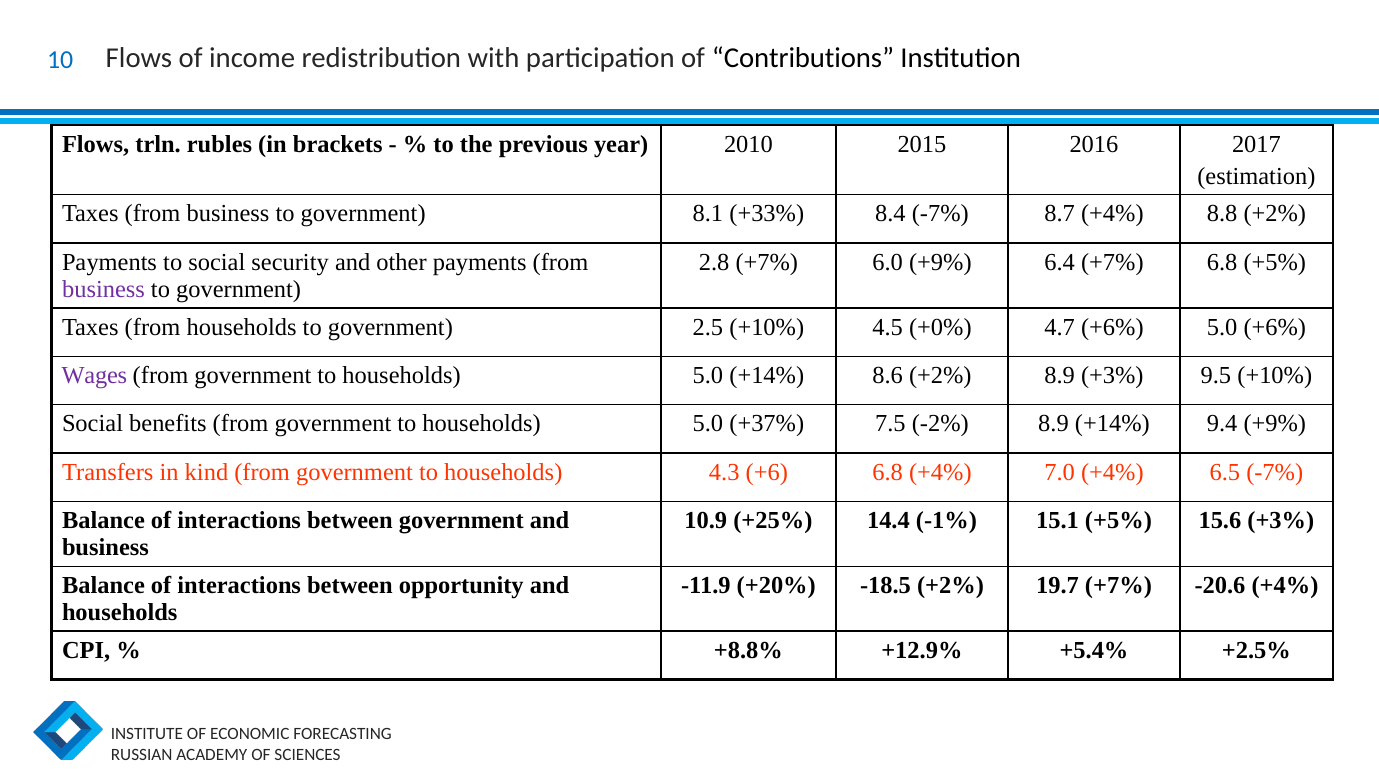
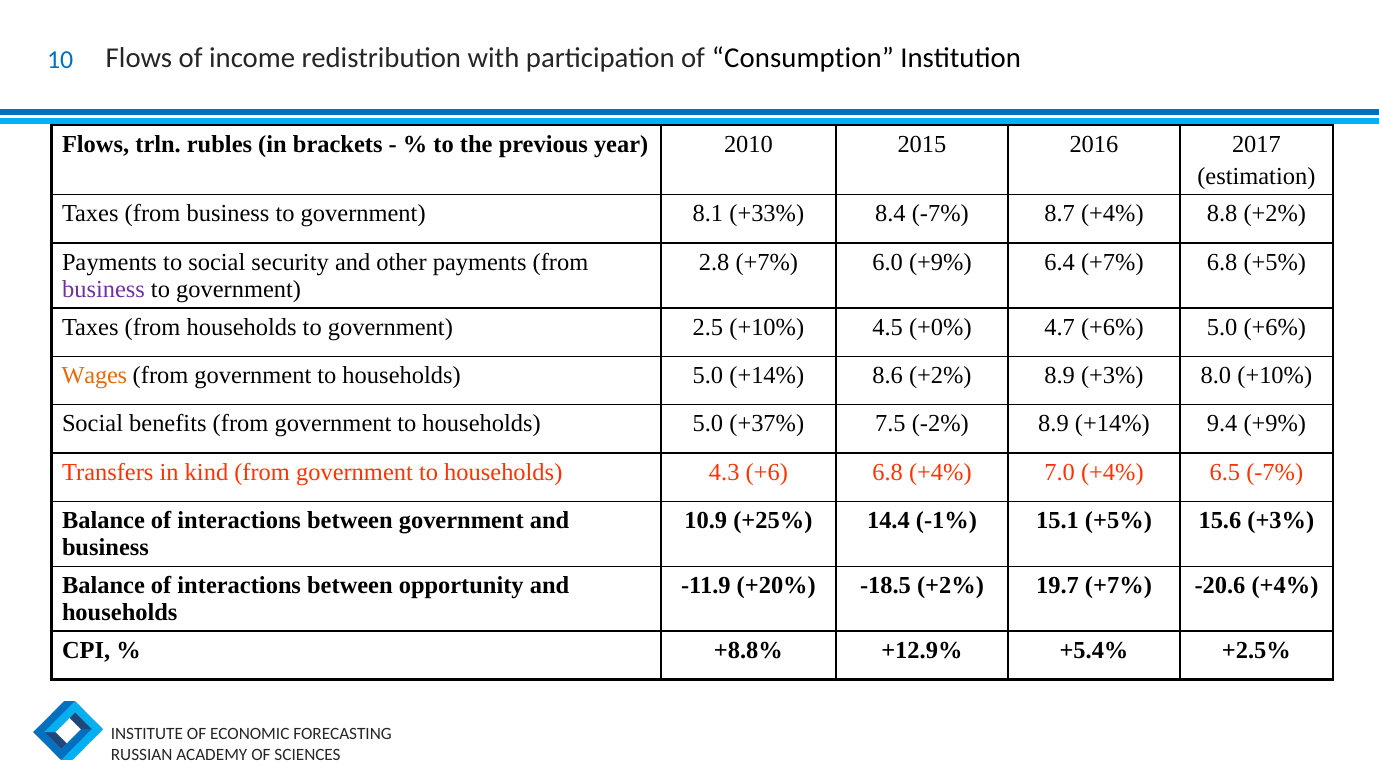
Contributions: Contributions -> Consumption (803, 58)
Wages colour: purple -> orange (94, 375)
9.5: 9.5 -> 8.0 (1216, 375)
